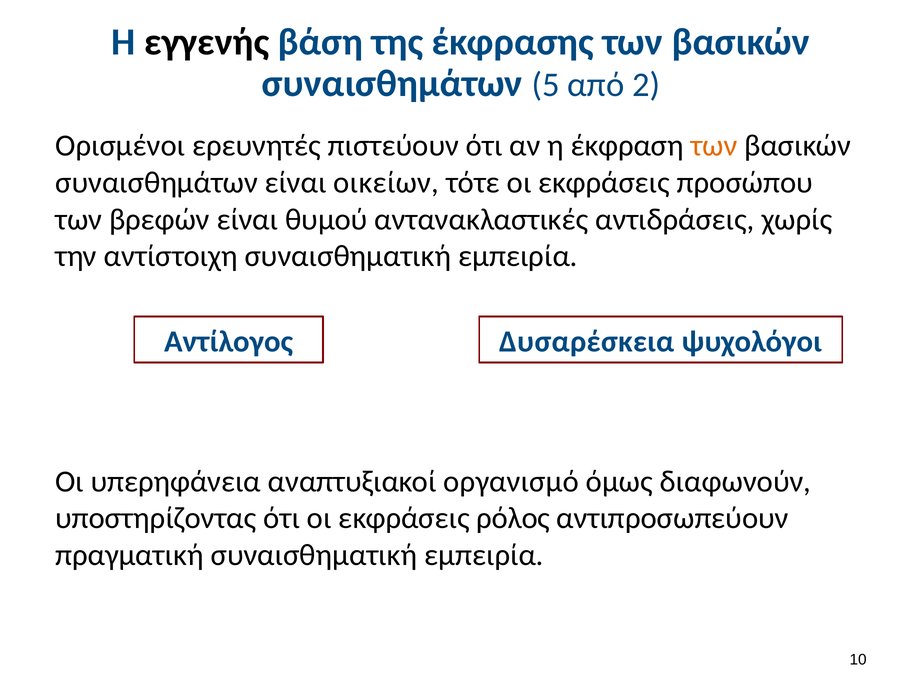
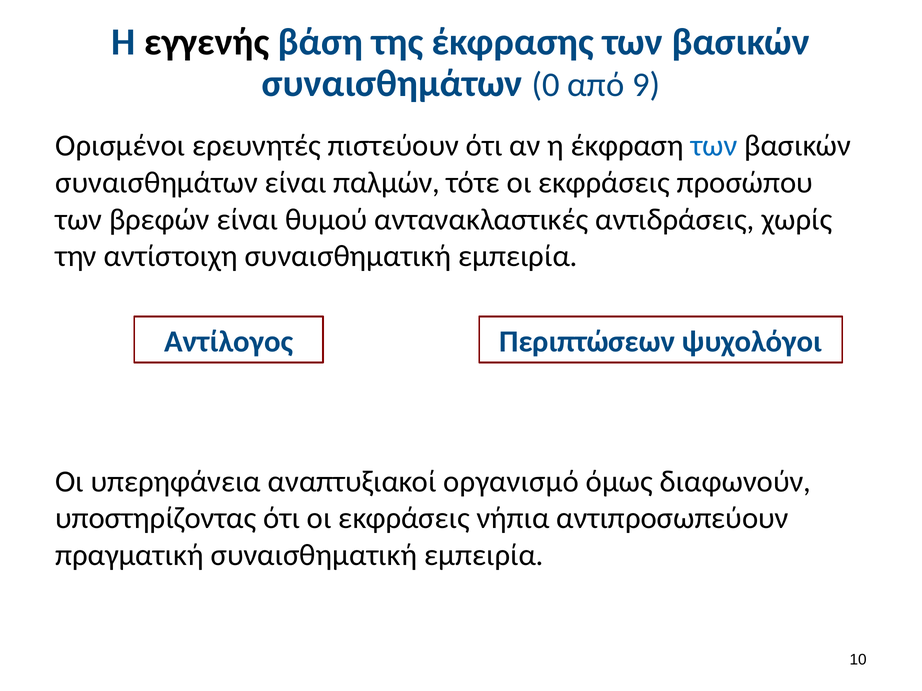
5: 5 -> 0 (546, 85)
2: 2 -> 9 (646, 85)
των colour: orange -> blue (714, 146)
οικείων: οικείων -> παλμών (387, 183)
Δυσαρέσκεια: Δυσαρέσκεια -> Περιπτώσεων (587, 342)
ρόλος: ρόλος -> νήπια (513, 519)
